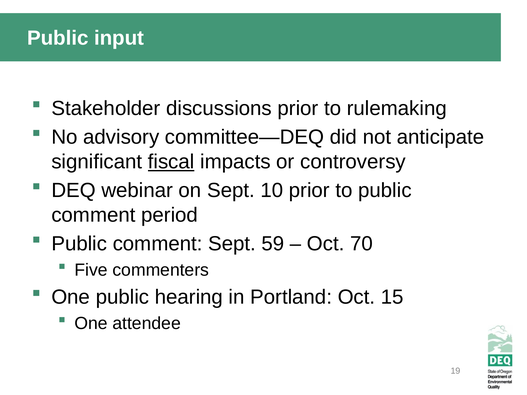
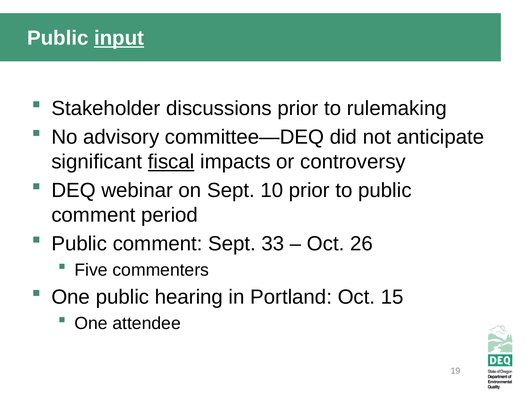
input underline: none -> present (119, 38)
59: 59 -> 33 (273, 244)
70: 70 -> 26 (362, 244)
